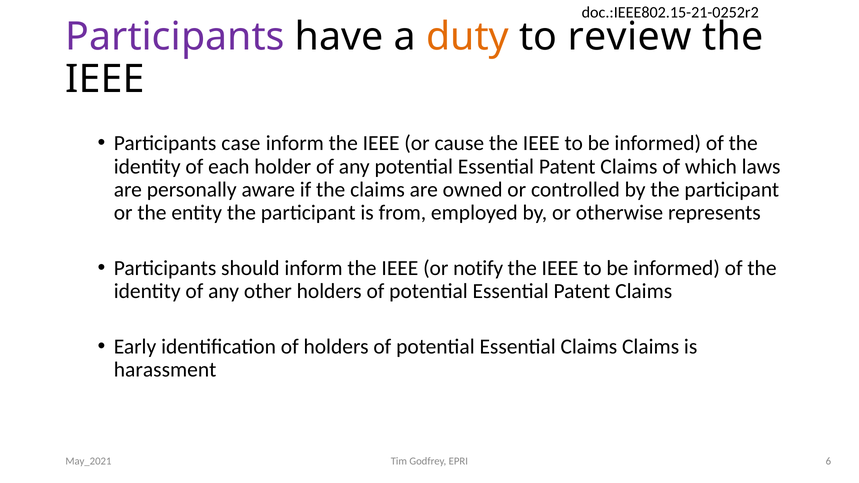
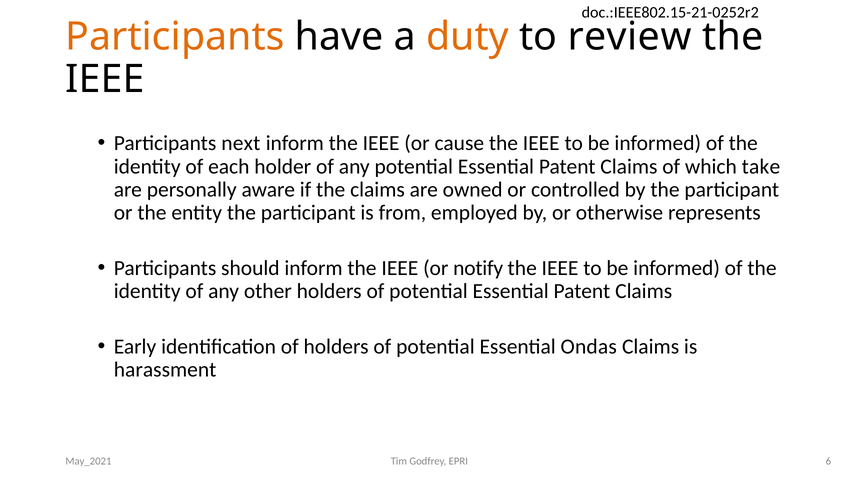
Participants colour: purple -> orange (175, 37)
case: case -> next (241, 143)
laws: laws -> take (761, 167)
Essential Claims: Claims -> Ondas (589, 347)
